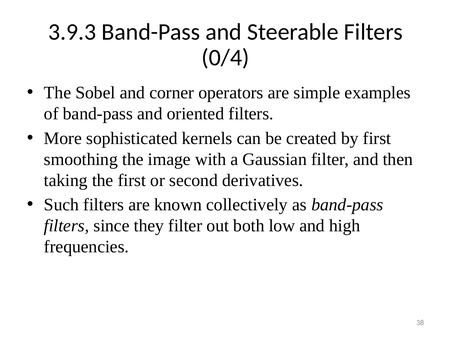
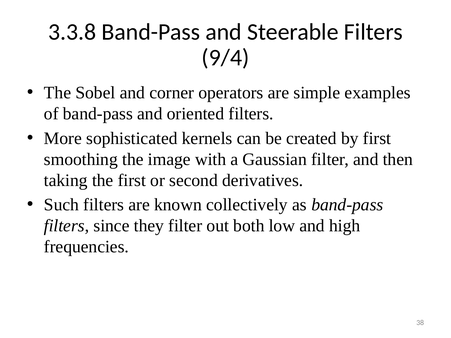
3.9.3: 3.9.3 -> 3.3.8 (72, 32)
0/4: 0/4 -> 9/4 (225, 58)
